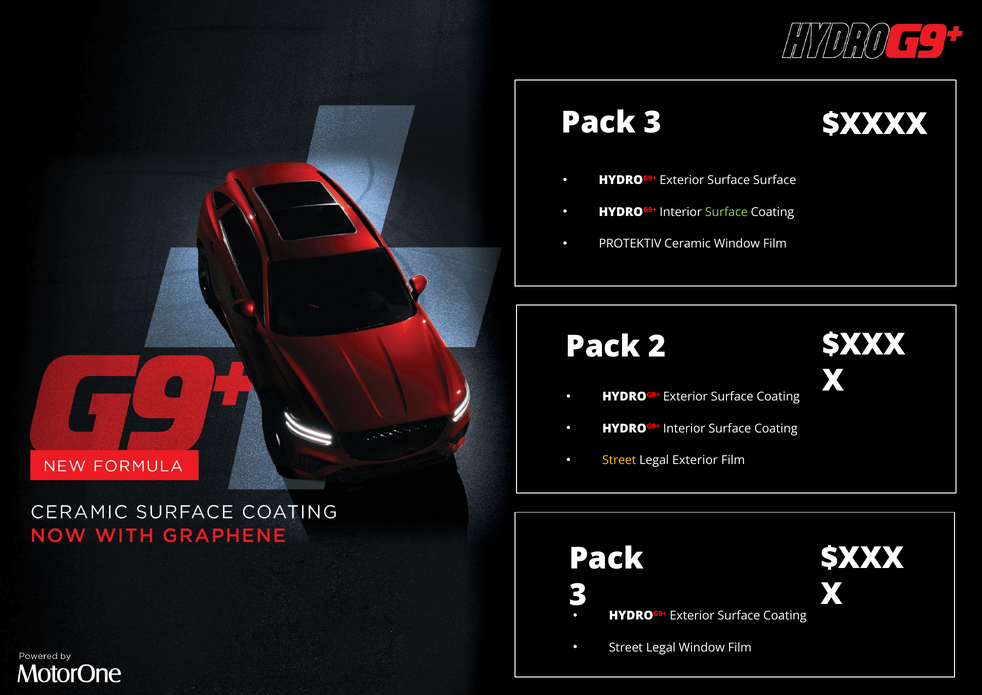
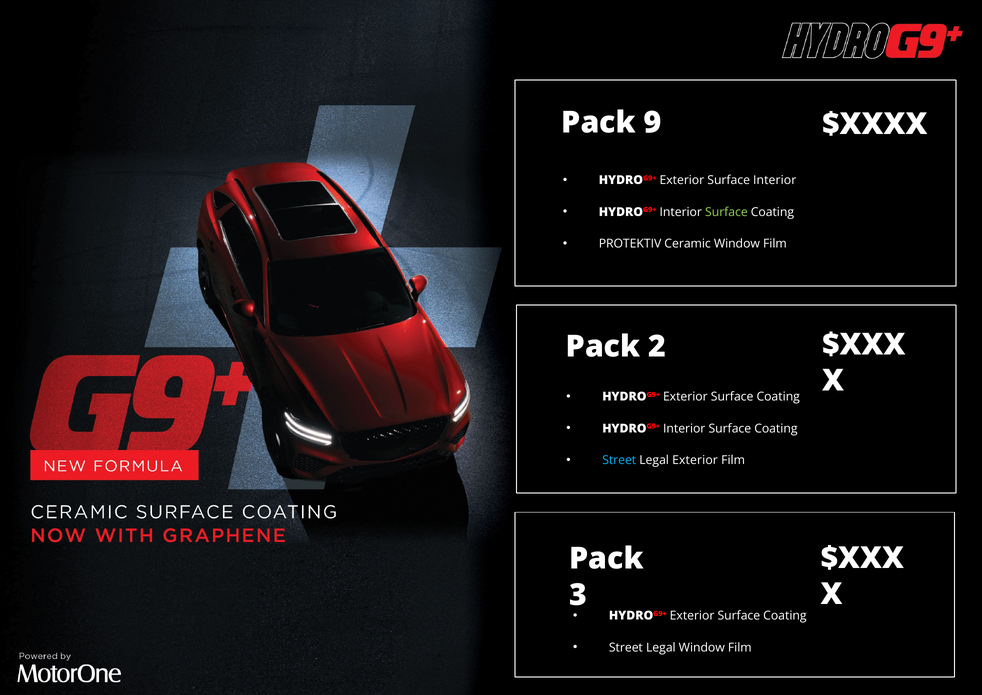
3: 3 -> 9 (653, 123)
Surface Surface: Surface -> Interior (775, 180)
Street colour: yellow -> light blue (619, 460)
